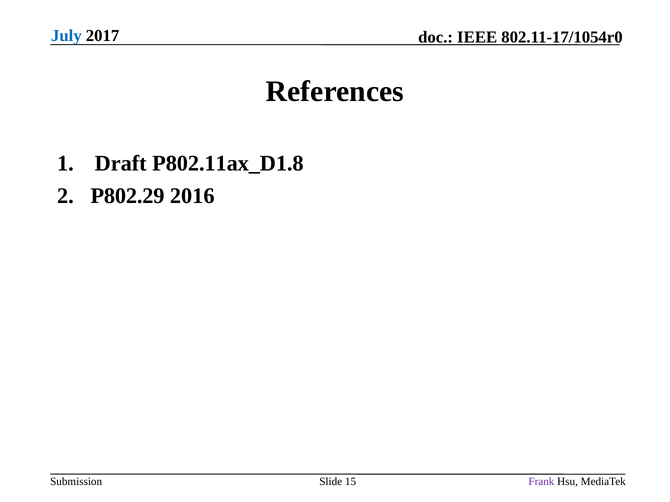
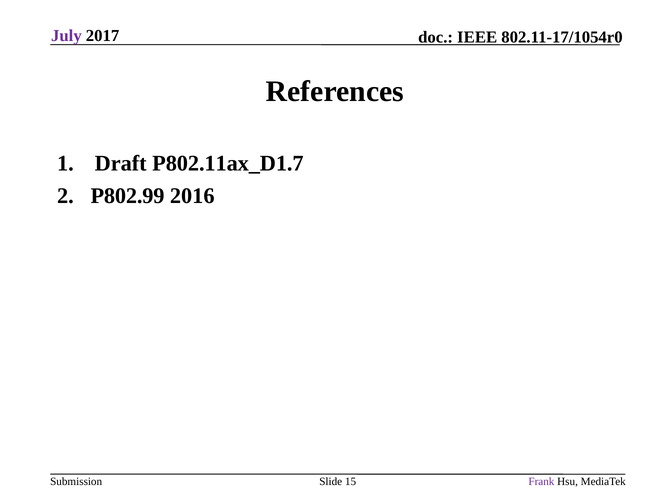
July colour: blue -> purple (66, 36)
P802.11ax_D1.8: P802.11ax_D1.8 -> P802.11ax_D1.7 (228, 164)
P802.29: P802.29 -> P802.99 (128, 196)
